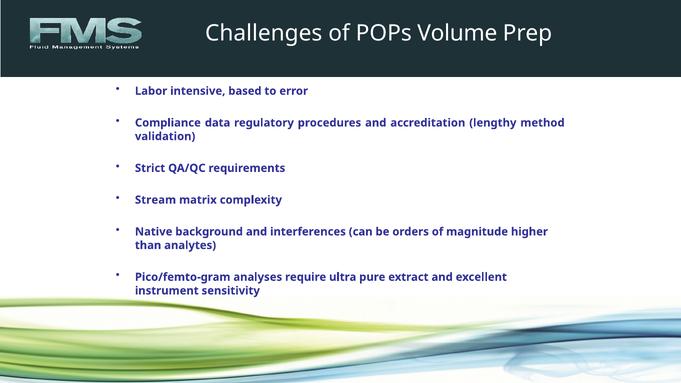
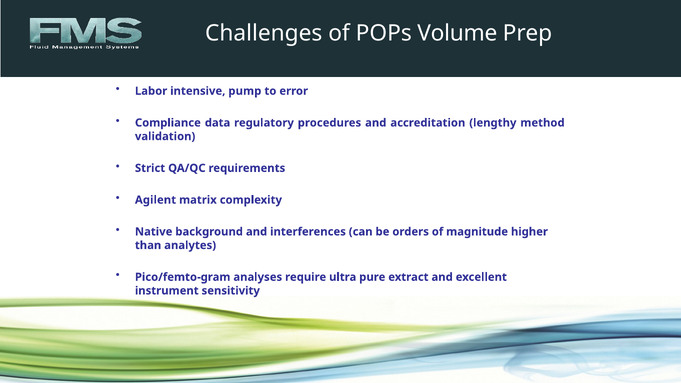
based: based -> pump (245, 91)
Stream: Stream -> Agilent (156, 200)
